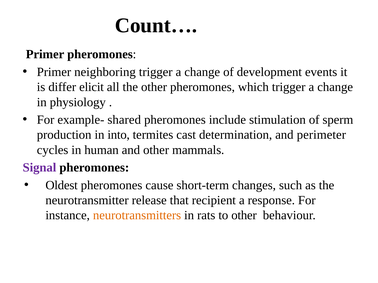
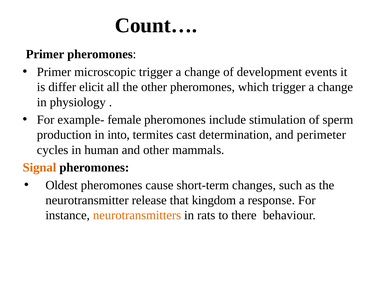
neighboring: neighboring -> microscopic (105, 72)
shared: shared -> female (124, 120)
Signal colour: purple -> orange (39, 168)
recipient: recipient -> kingdom (214, 201)
to other: other -> there (244, 216)
